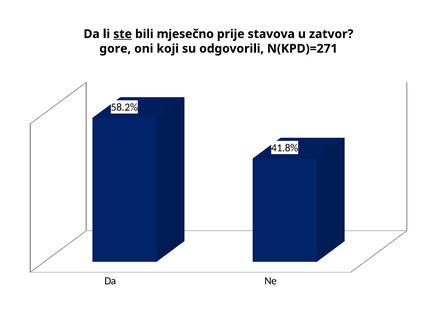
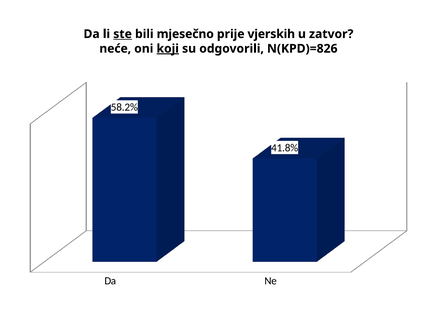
stavova: stavova -> vjerskih (271, 34)
gore: gore -> neće (115, 49)
koji underline: none -> present (168, 49)
N(KPD)=271: N(KPD)=271 -> N(KPD)=826 (302, 49)
